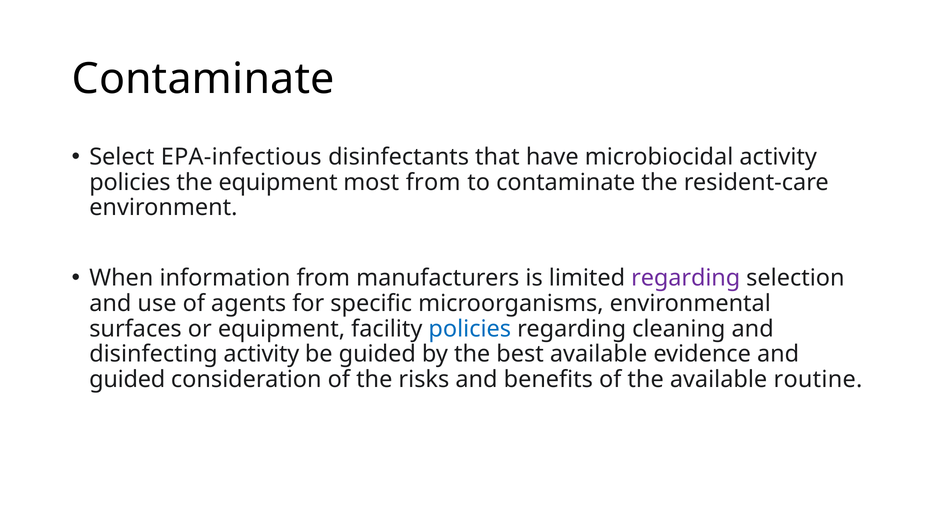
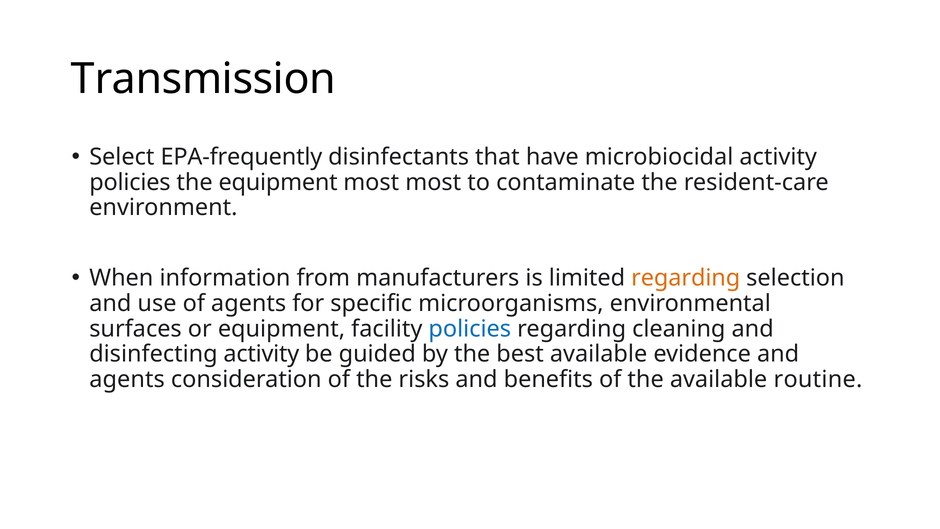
Contaminate: Contaminate -> Transmission (203, 79)
EPA-infectious: EPA-infectious -> EPA-frequently (241, 157)
most from: from -> most (433, 182)
regarding colour: purple -> orange (686, 278)
guided: guided -> agents (127, 379)
